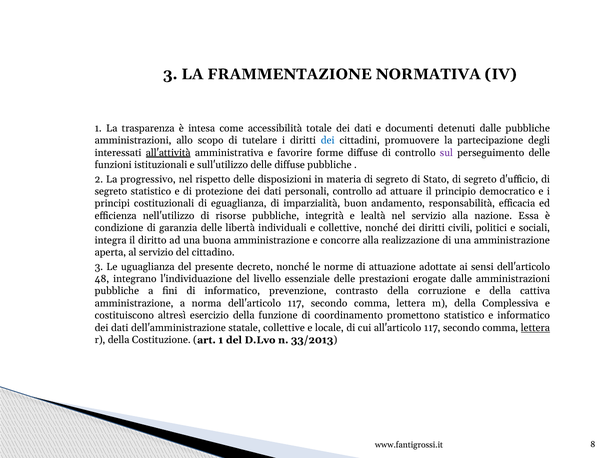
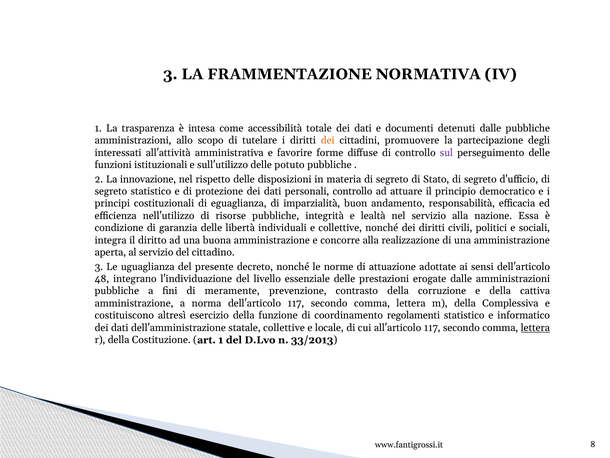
dei colour: blue -> orange (328, 140)
all'attività underline: present -> none (168, 153)
delle diffuse: diffuse -> potuto (290, 165)
progressivo: progressivo -> innovazione (148, 179)
di informatico: informatico -> meramente (232, 291)
promettono: promettono -> regolamenti (413, 315)
